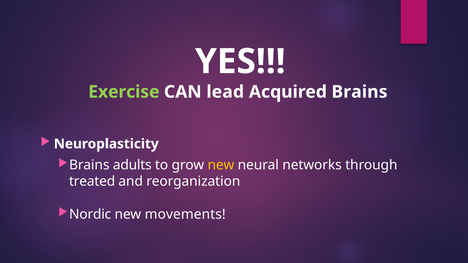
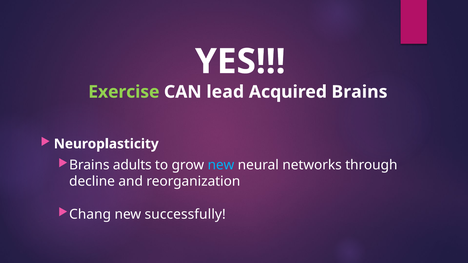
new colour: yellow -> light blue (221, 165)
treated: treated -> decline (92, 182)
Nordic: Nordic -> Chang (90, 214)
movements: movements -> successfully (185, 214)
